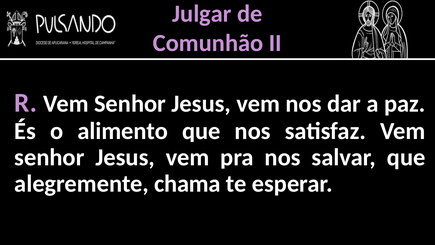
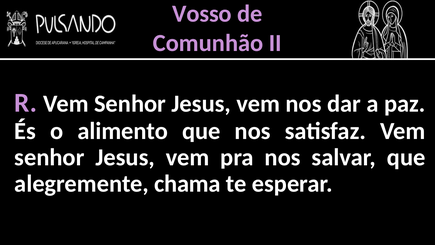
Julgar: Julgar -> Vosso (202, 14)
